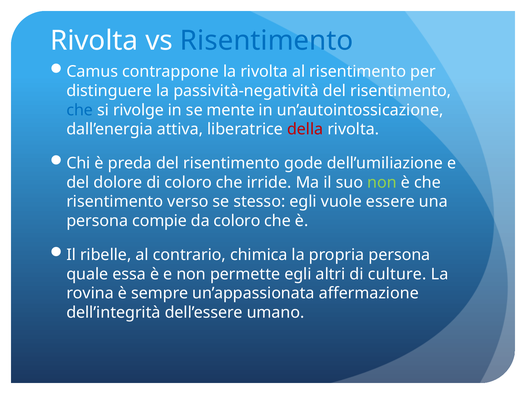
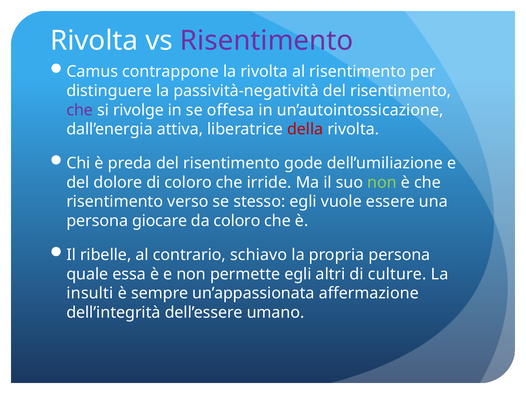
Risentimento colour: blue -> purple (267, 41)
che colour: blue -> purple (80, 110)
mente: mente -> offesa (231, 110)
compie: compie -> giocare (160, 221)
chimica: chimica -> schiavo (259, 255)
rovina: rovina -> insulti (90, 294)
